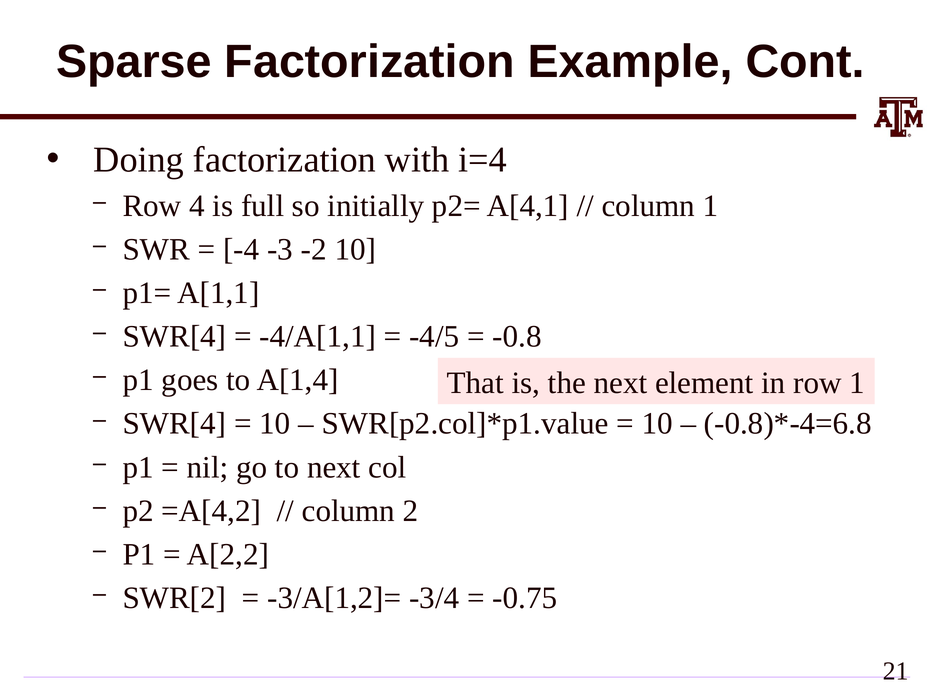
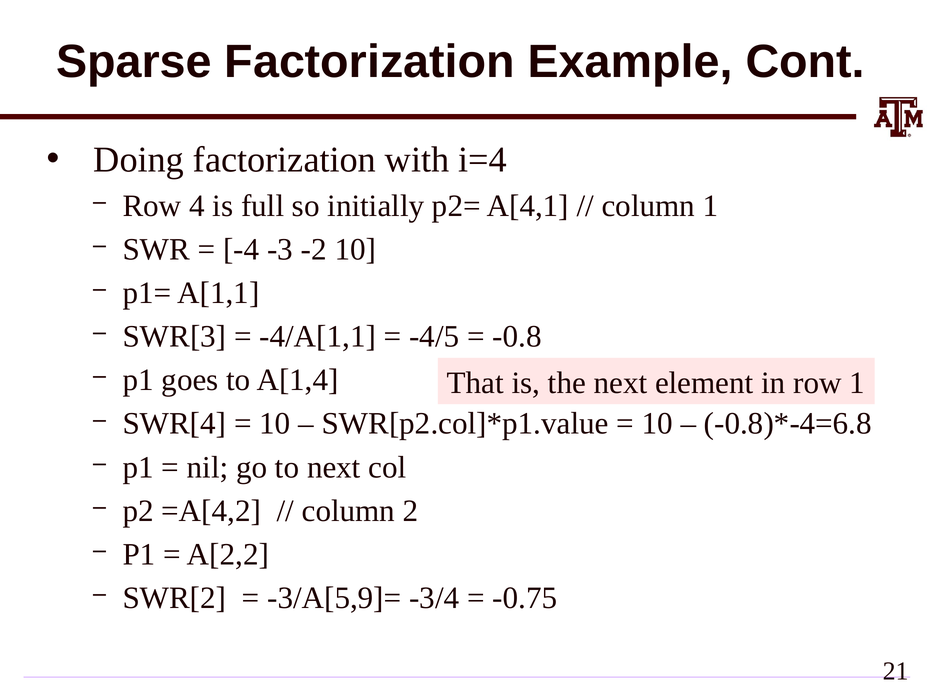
SWR[4: SWR[4 -> SWR[3 (174, 337)
-3/A[1,2]=: -3/A[1,2]= -> -3/A[5,9]= (334, 598)
